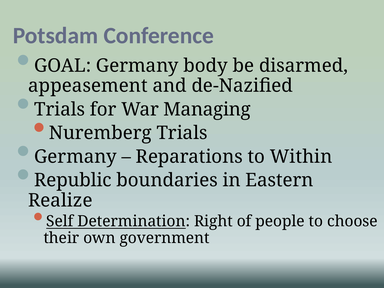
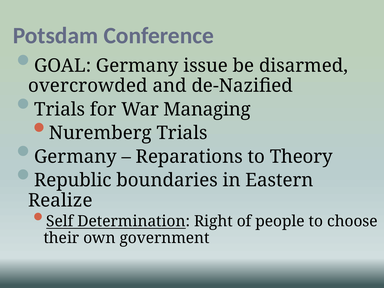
body: body -> issue (206, 66)
appeasement: appeasement -> overcrowded (88, 86)
Within: Within -> Theory (301, 157)
